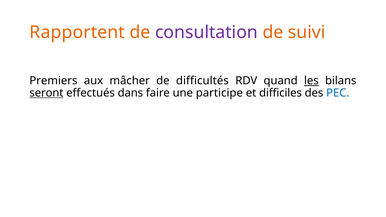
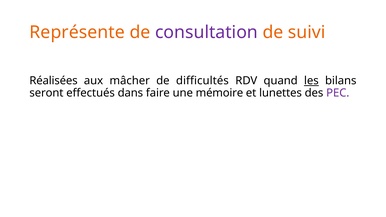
Rapportent: Rapportent -> Représente (77, 32)
Premiers: Premiers -> Réalisées (54, 81)
seront underline: present -> none (46, 93)
participe: participe -> mémoire (219, 93)
difficiles: difficiles -> lunettes (280, 93)
PEC colour: blue -> purple (338, 93)
